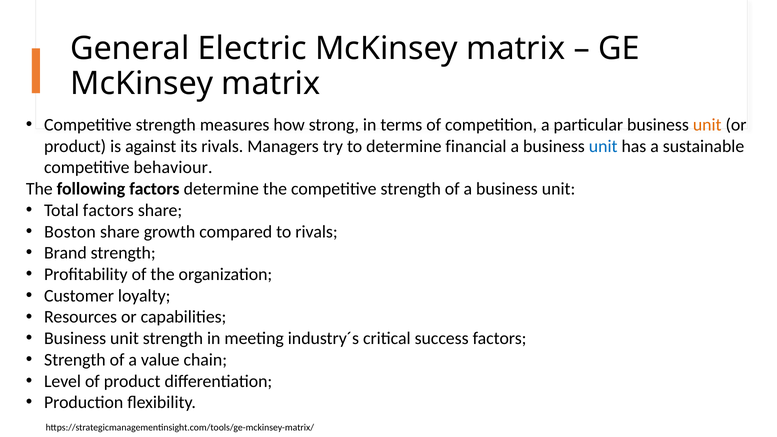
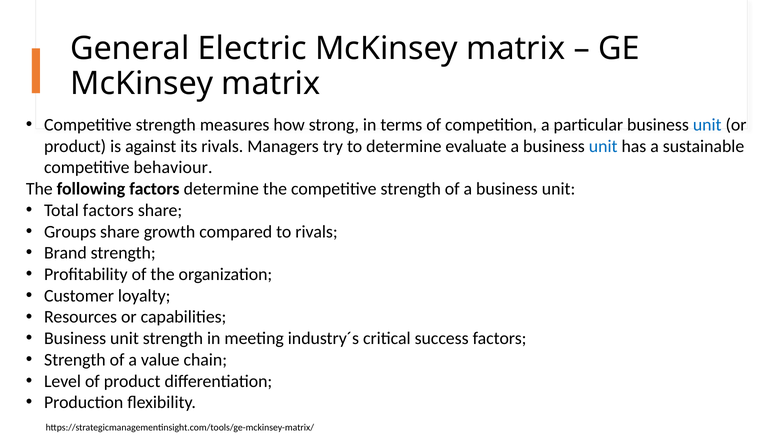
unit colour: orange -> blue (707, 125)
financial: financial -> evaluate (476, 146)
Boston: Boston -> Groups (70, 232)
